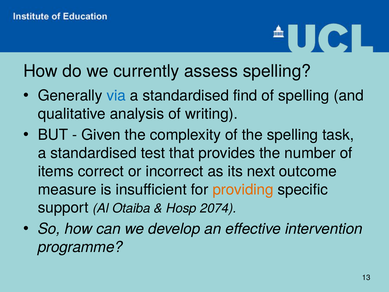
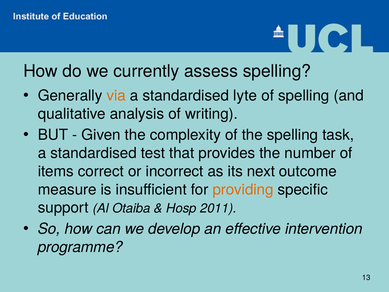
via colour: blue -> orange (116, 96)
find: find -> lyte (245, 96)
2074: 2074 -> 2011 (218, 208)
